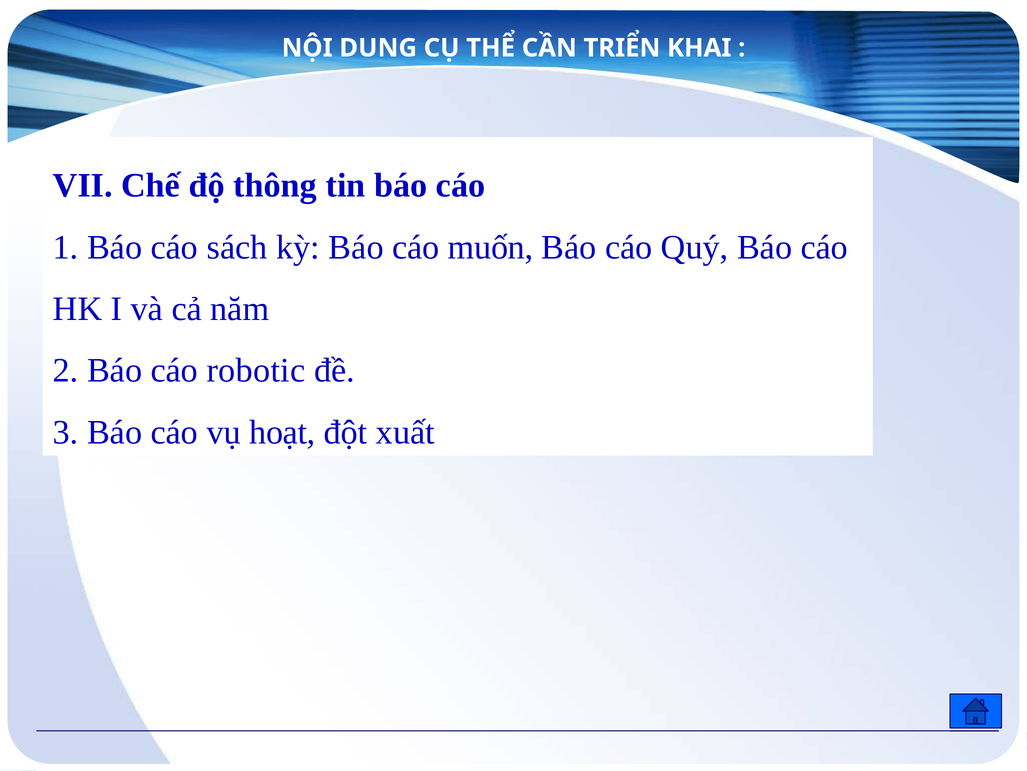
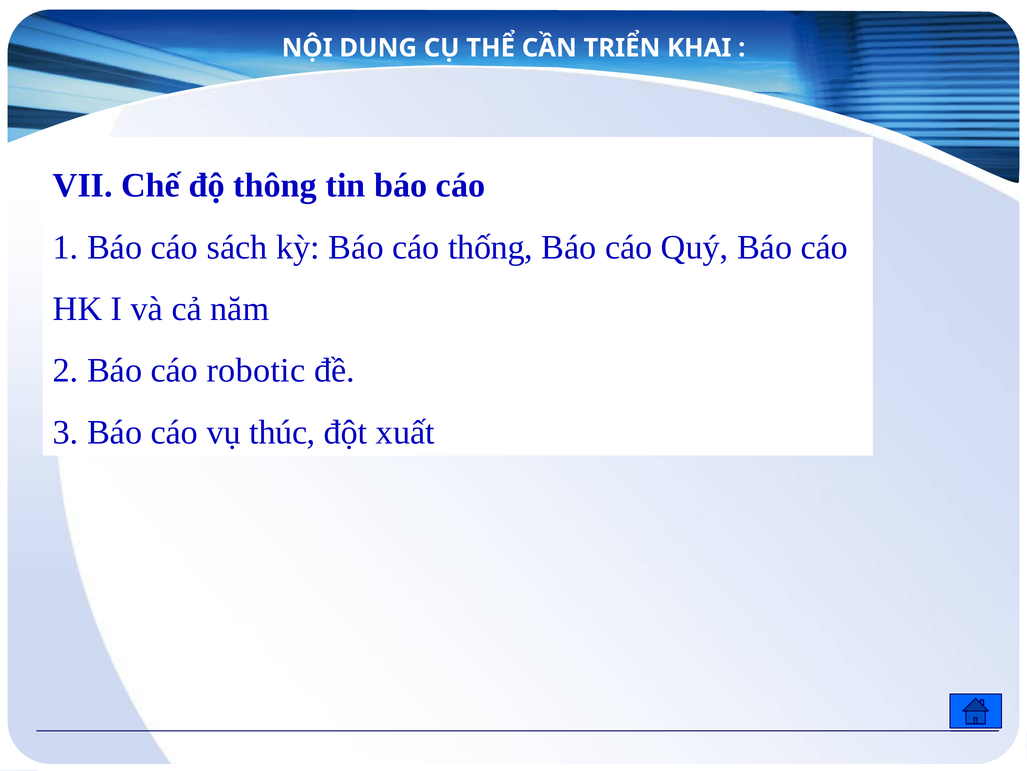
muốn: muốn -> thống (491, 247)
hoạt: hoạt -> thúc (282, 432)
